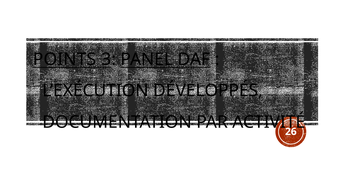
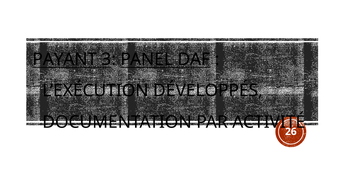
POINTS: POINTS -> PAYANT (65, 59)
